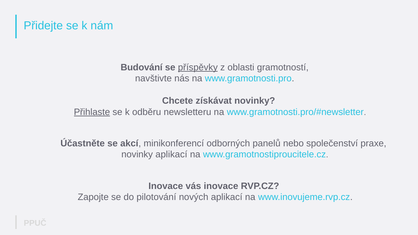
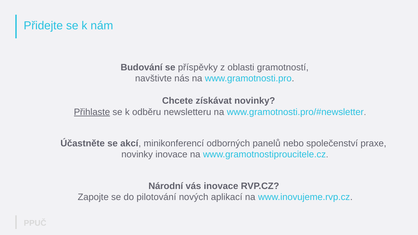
příspěvky underline: present -> none (198, 67)
novinky aplikací: aplikací -> inovace (171, 155)
Inovace: Inovace -> Národní (166, 186)
